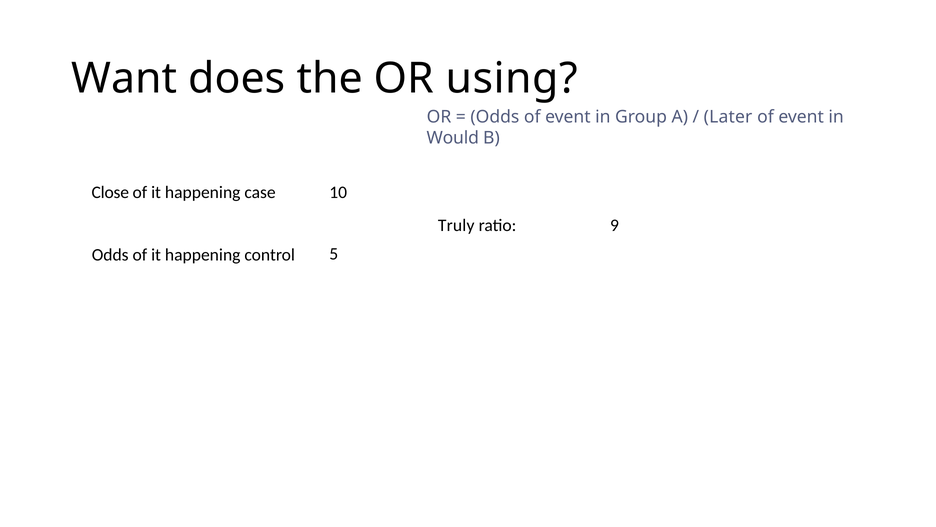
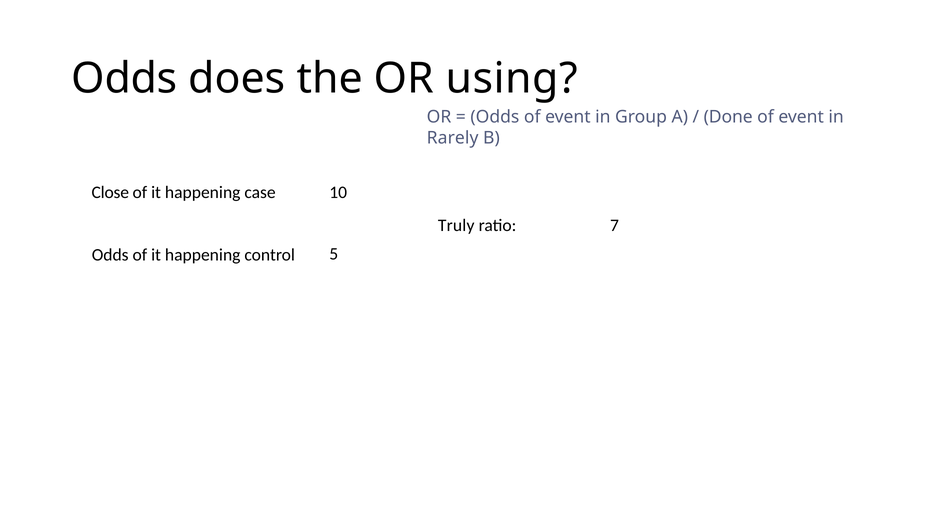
Want: Want -> Odds (124, 79)
Later: Later -> Done (728, 117)
Would: Would -> Rarely (453, 138)
9: 9 -> 7 (614, 225)
